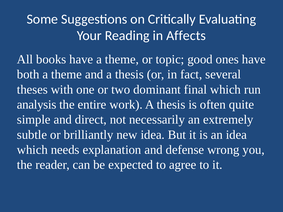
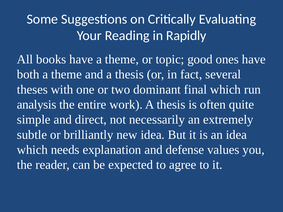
Affects: Affects -> Rapidly (186, 36)
wrong: wrong -> values (223, 150)
